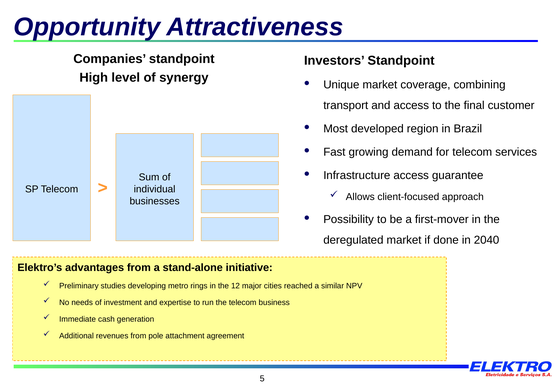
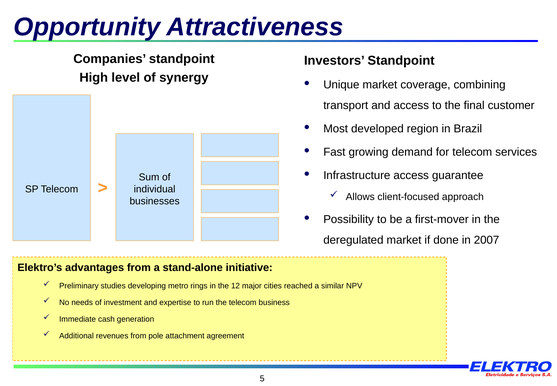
2040: 2040 -> 2007 (487, 240)
